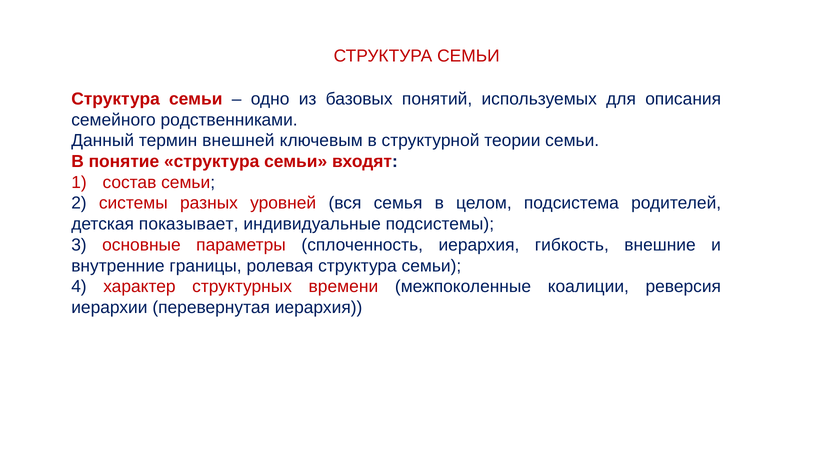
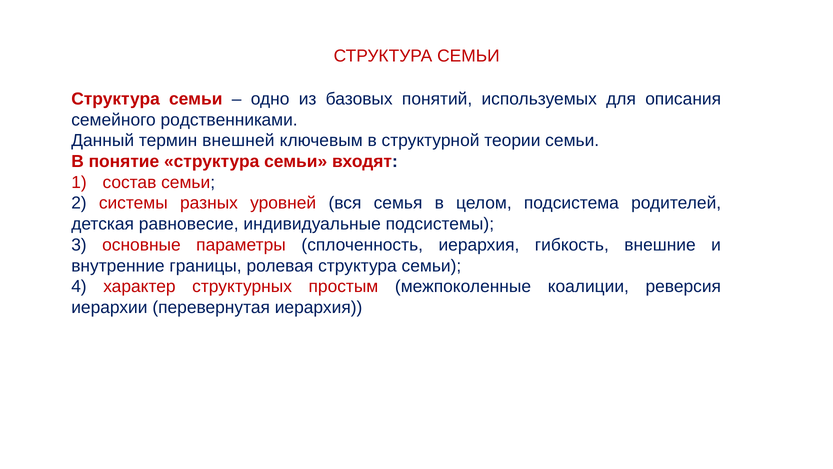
показывает: показывает -> равновесие (189, 224)
времени: времени -> простым (343, 286)
